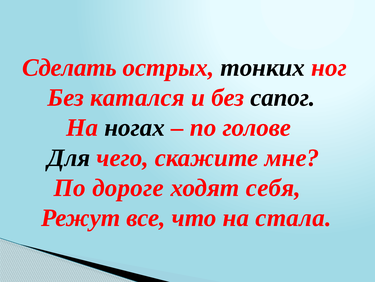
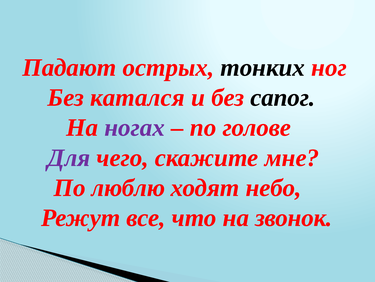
Сделать: Сделать -> Падают (69, 67)
ногах colour: black -> purple (135, 127)
Для colour: black -> purple (69, 157)
дороге: дороге -> люблю (128, 187)
себя: себя -> небо (273, 187)
стала: стала -> звонок (294, 217)
